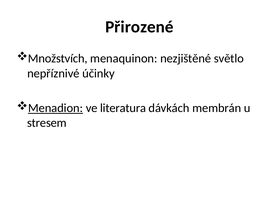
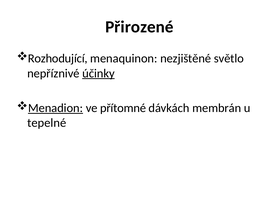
Množstvích: Množstvích -> Rozhodující (58, 59)
účinky underline: none -> present (98, 73)
literatura: literatura -> přítomné (123, 108)
stresem: stresem -> tepelné (47, 123)
